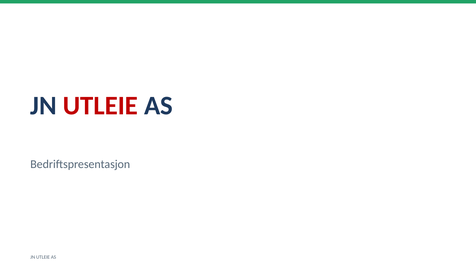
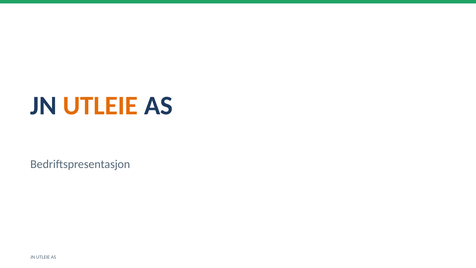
UTLEIE colour: red -> orange (100, 106)
